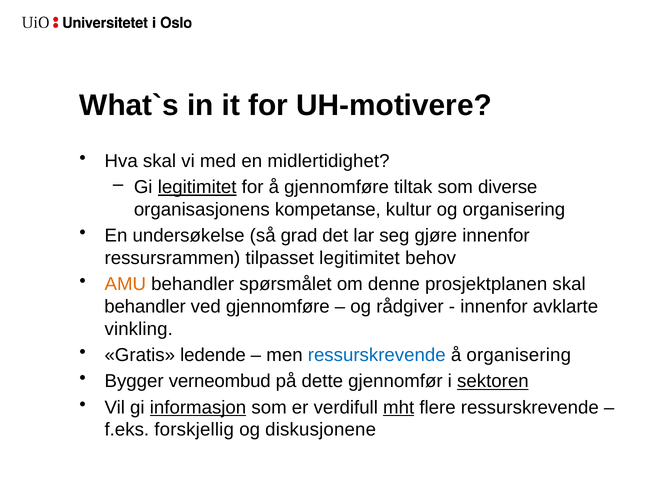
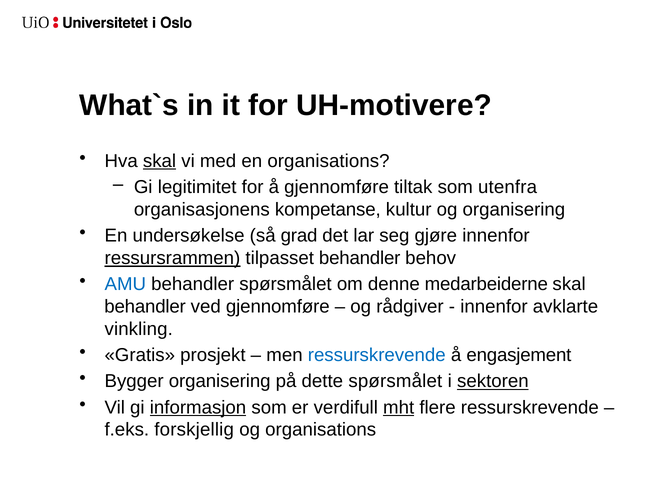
skal underline: none -> present (160, 161)
en midlertidighet: midlertidighet -> organisations (328, 161)
legitimitet underline: present -> none (197, 187)
diverse: diverse -> utenfra (508, 187)
ressursrammen underline: none -> present (172, 258)
tilpasset legitimitet: legitimitet -> behandler (360, 258)
AMU colour: orange -> blue (125, 284)
prosjektplanen: prosjektplanen -> medarbeiderne (486, 284)
ledende: ledende -> prosjekt (213, 355)
å organisering: organisering -> engasjement (519, 355)
Bygger verneombud: verneombud -> organisering (220, 381)
dette gjennomfør: gjennomfør -> spørsmålet (395, 381)
og diskusjonene: diskusjonene -> organisations (321, 430)
